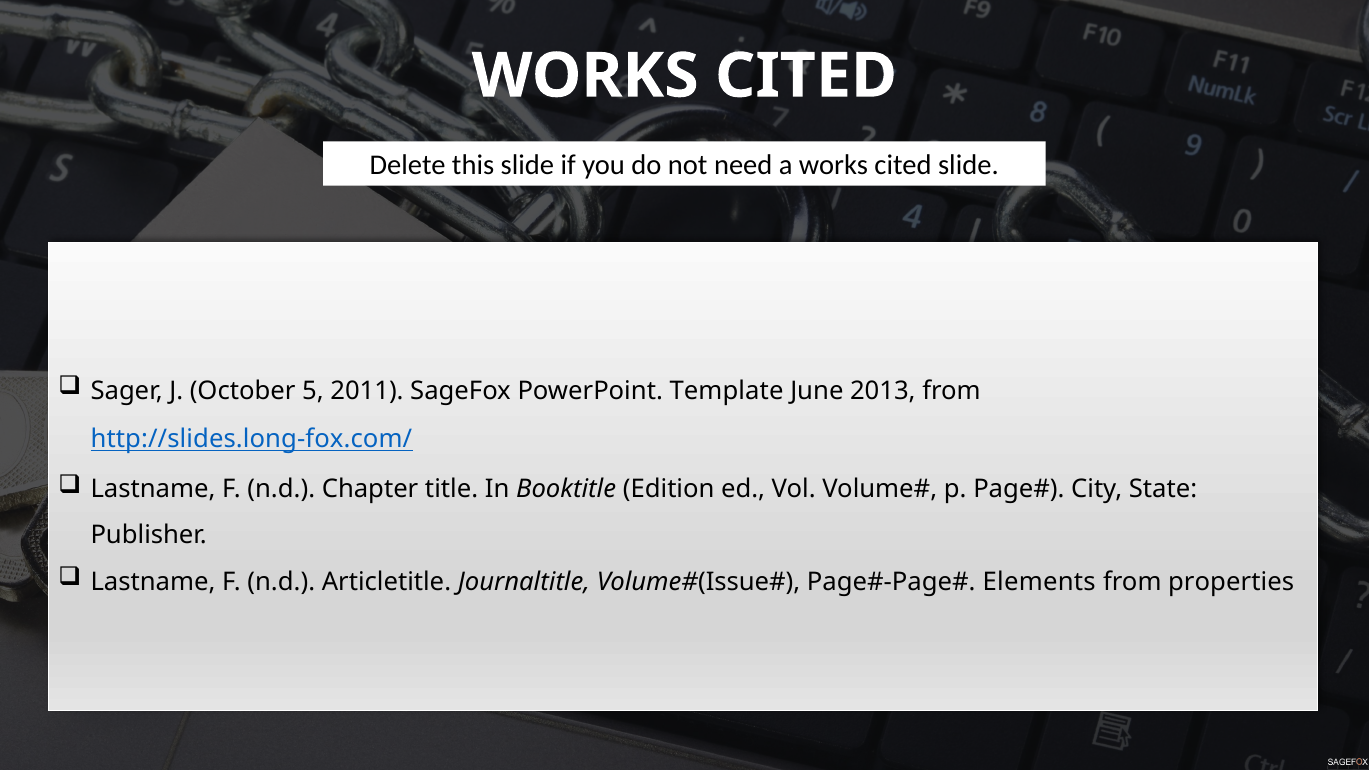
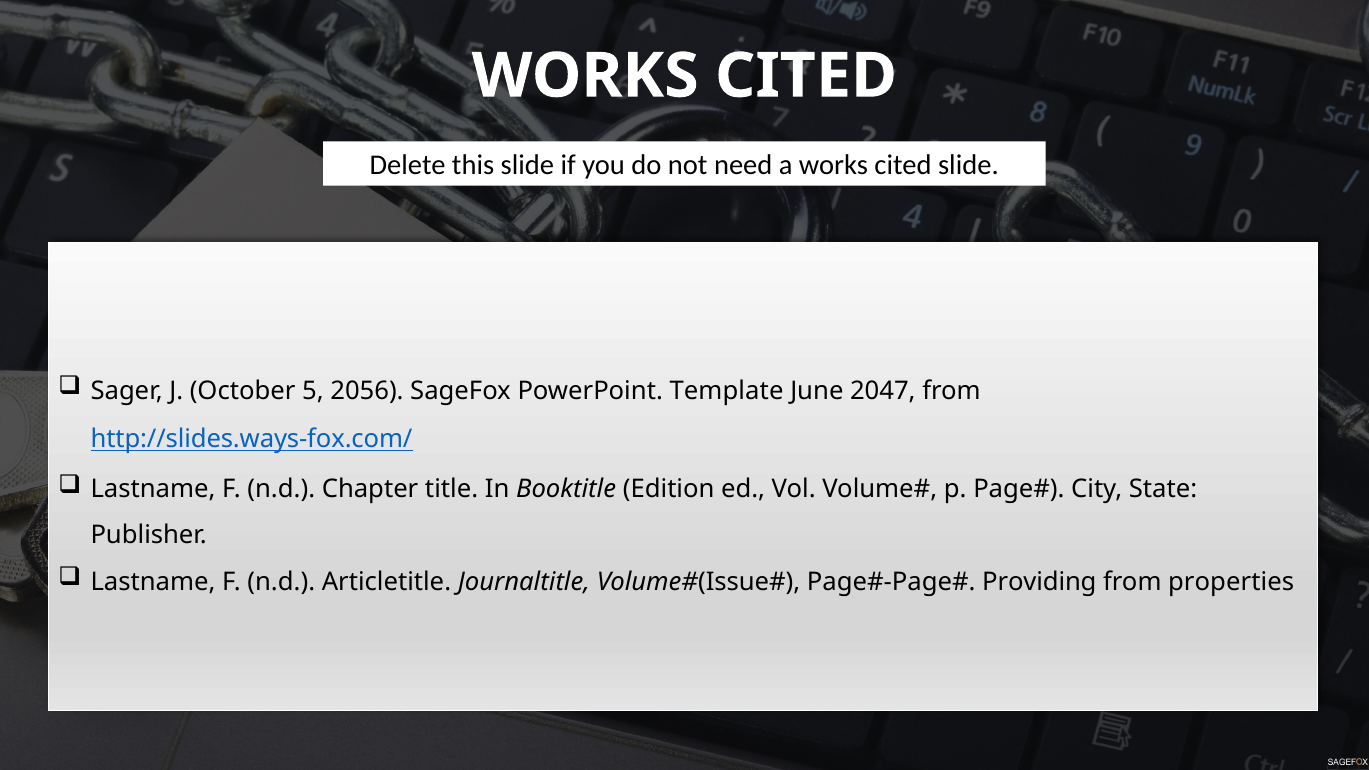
2011: 2011 -> 2056 (367, 391)
2013: 2013 -> 2047 (883, 391)
http://slides.long-fox.com/: http://slides.long-fox.com/ -> http://slides.ways-fox.com/ (252, 439)
Elements: Elements -> Providing (1039, 582)
